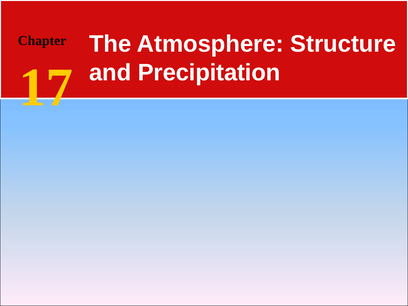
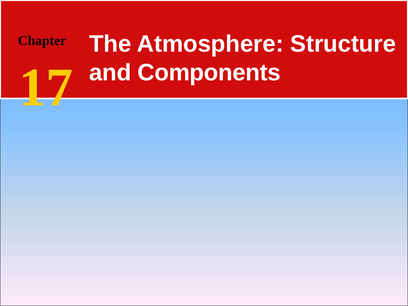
Precipitation: Precipitation -> Components (209, 73)
